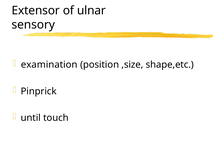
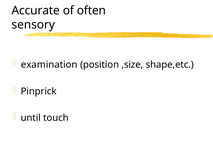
Extensor: Extensor -> Accurate (36, 10)
ulnar: ulnar -> often (91, 10)
